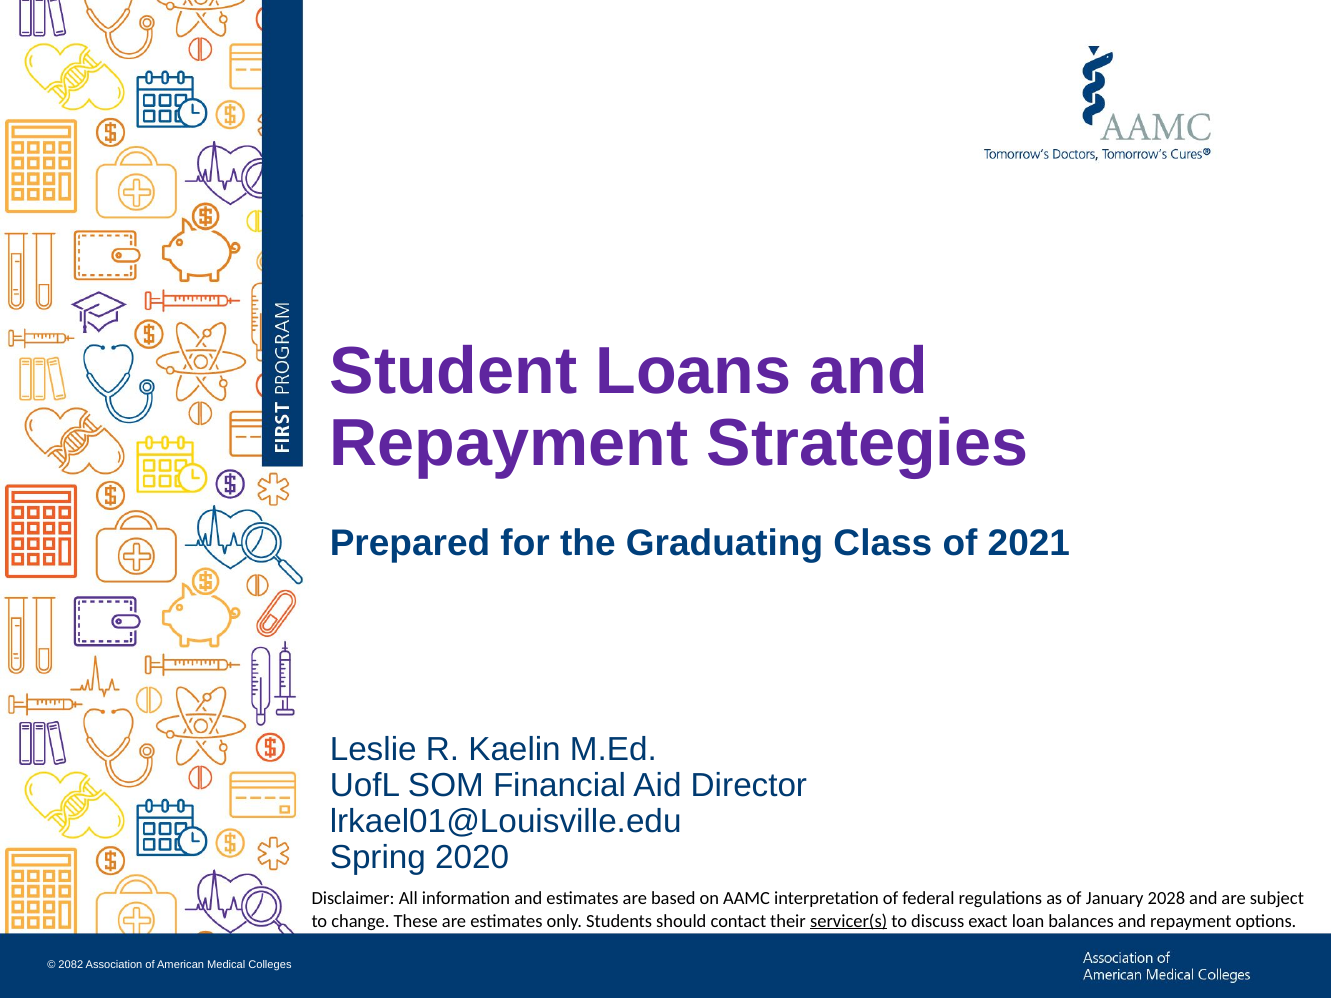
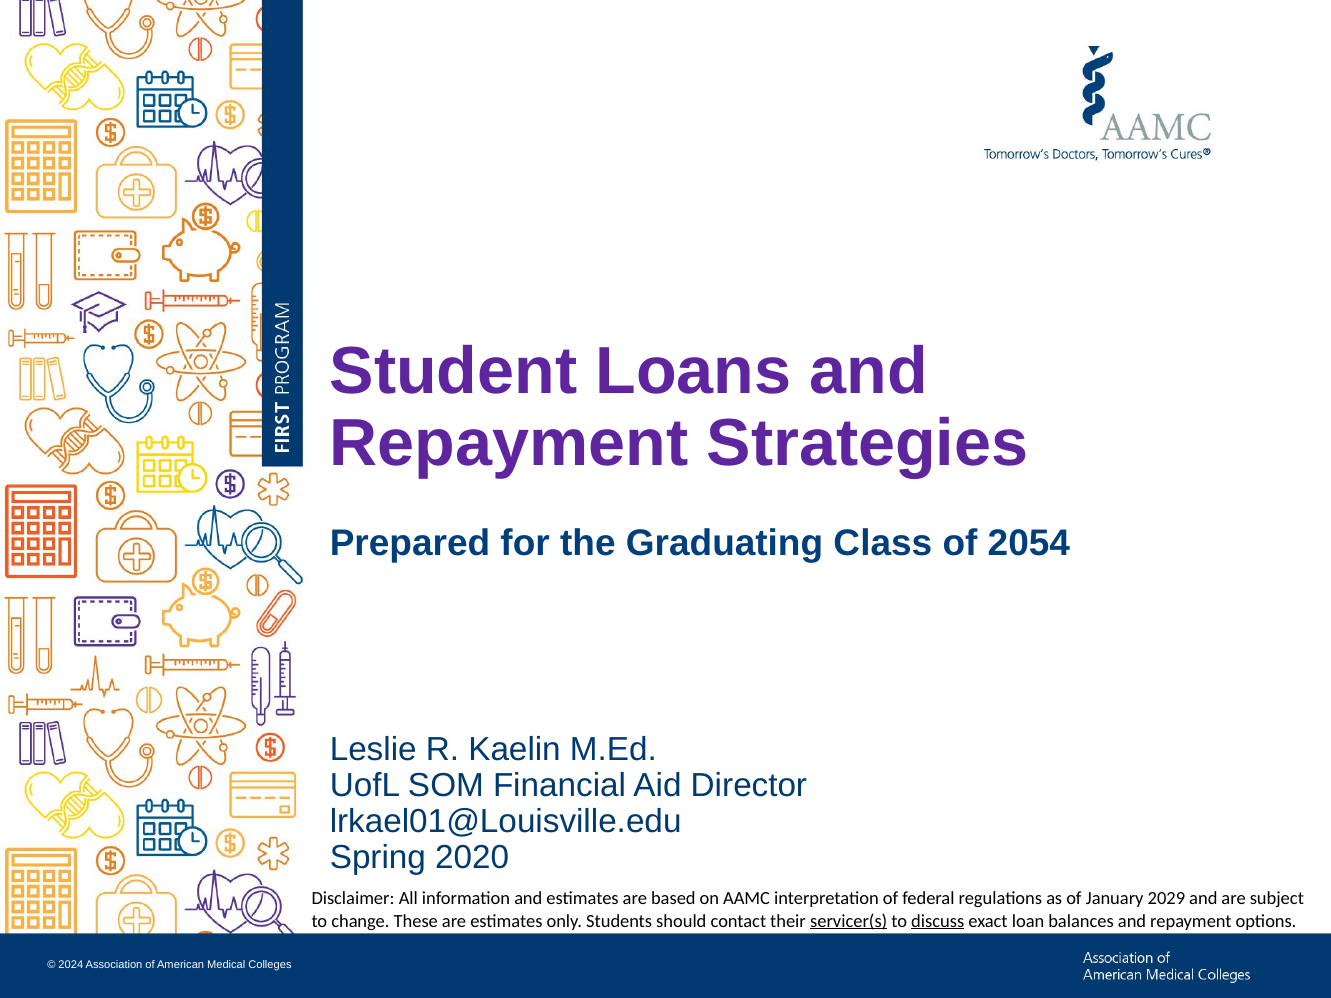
2021: 2021 -> 2054 (1029, 544)
2028: 2028 -> 2029 (1166, 899)
discuss underline: none -> present (938, 921)
2082: 2082 -> 2024 (71, 965)
